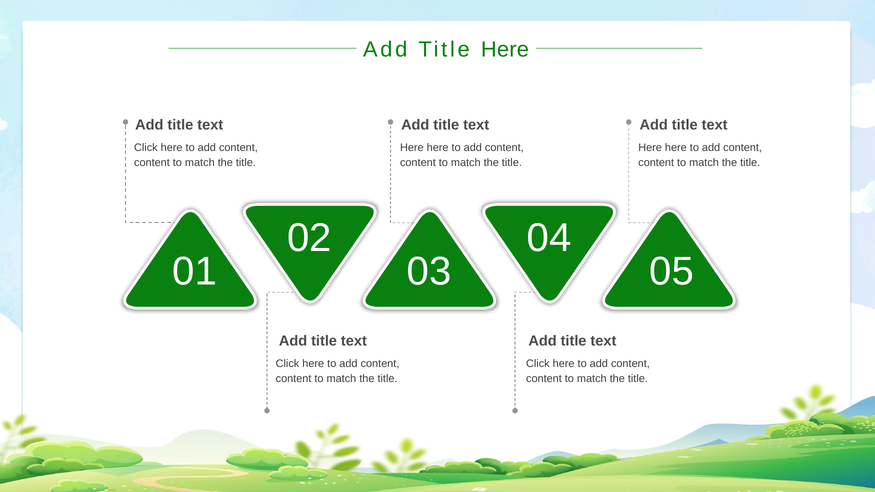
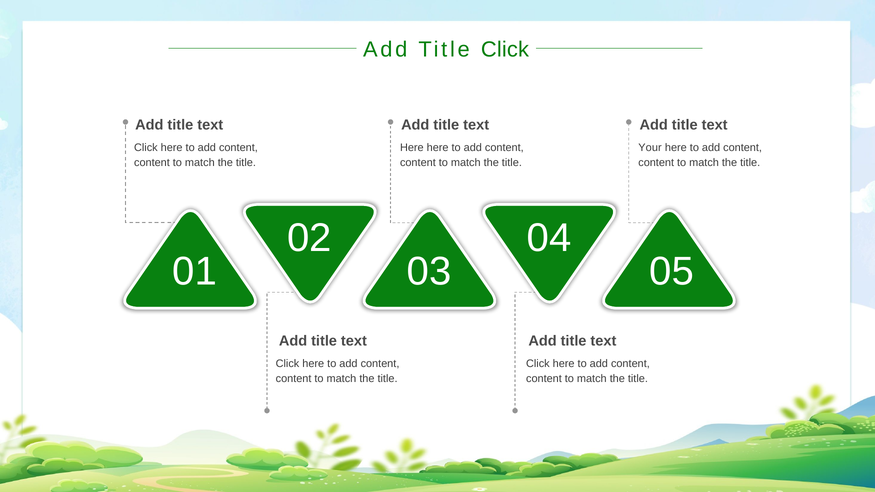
Title Here: Here -> Click (505, 50)
Here: Here -> Your (650, 148)
